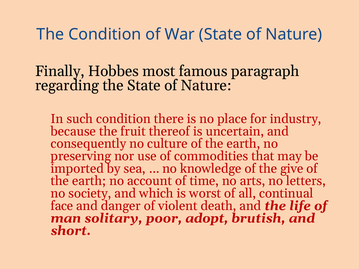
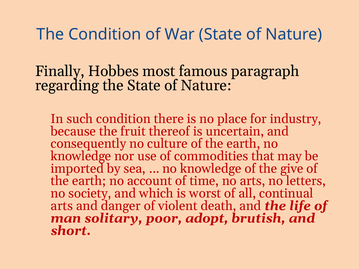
preserving: preserving -> knowledge (81, 156)
face: face -> arts (62, 206)
